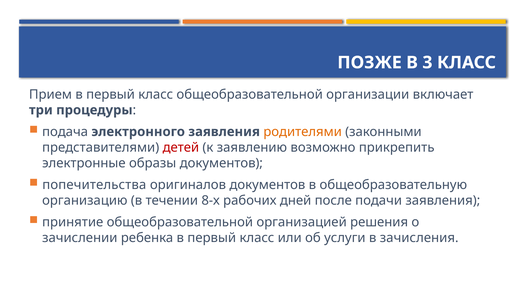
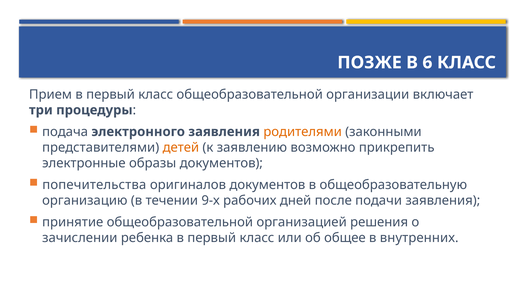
3: 3 -> 6 (427, 63)
детей colour: red -> orange (181, 148)
8-х: 8-х -> 9-х (211, 201)
услуги: услуги -> общее (345, 238)
зачисления: зачисления -> внутренних (419, 238)
